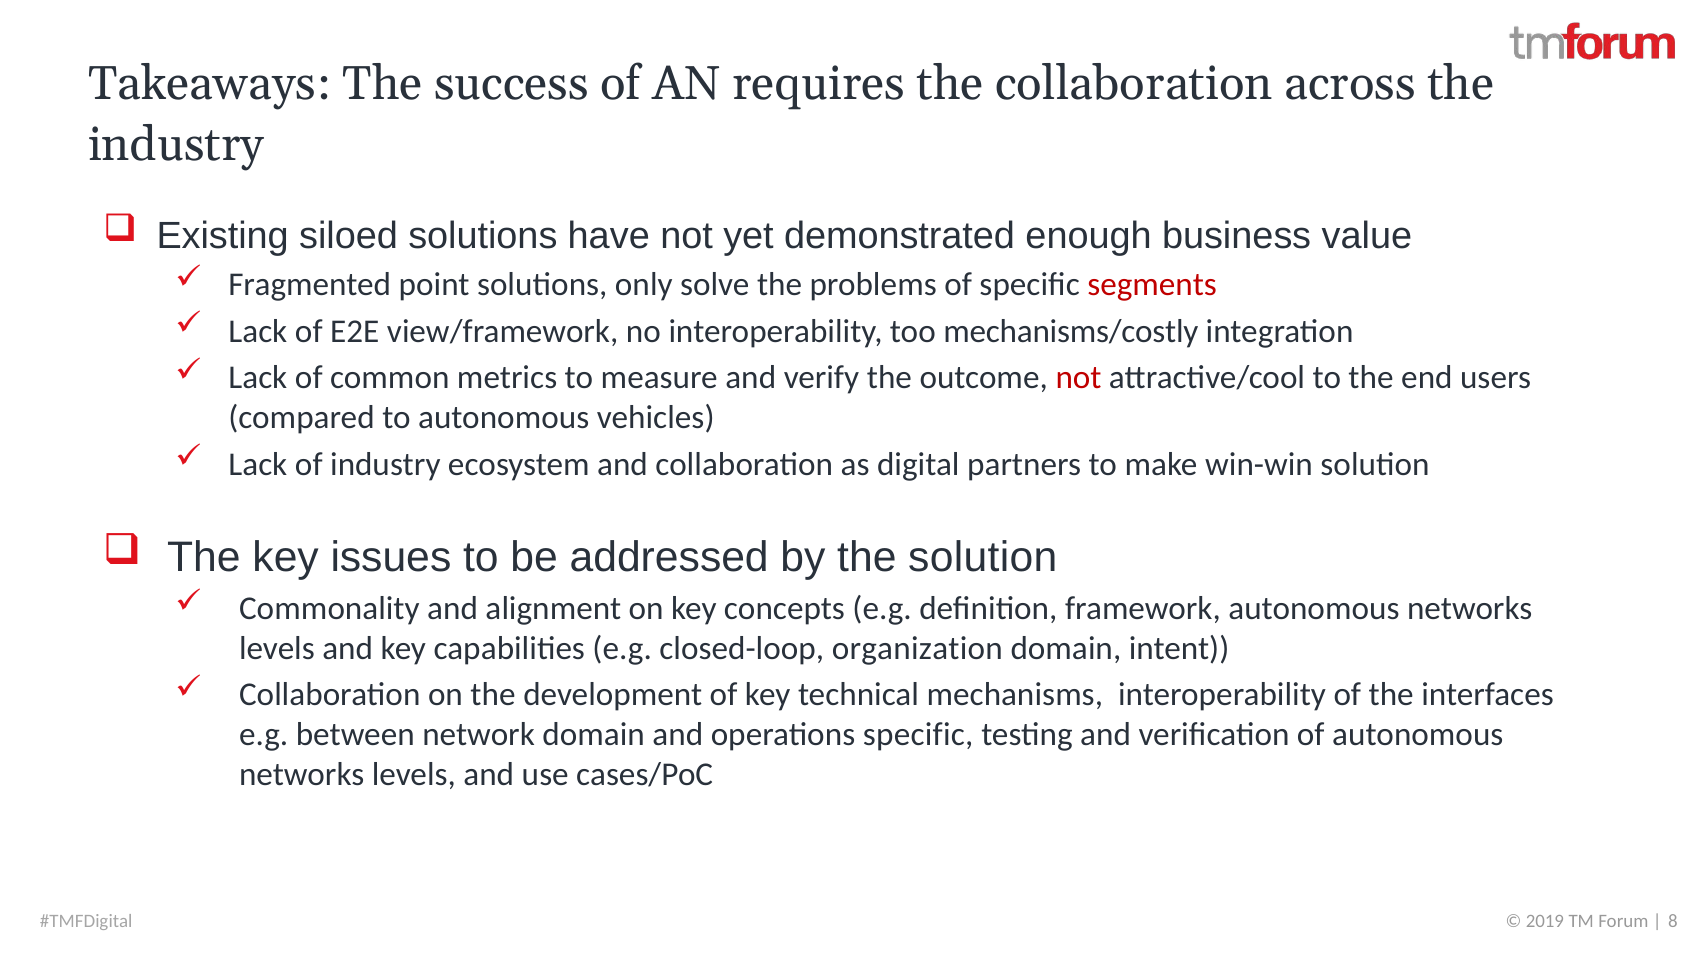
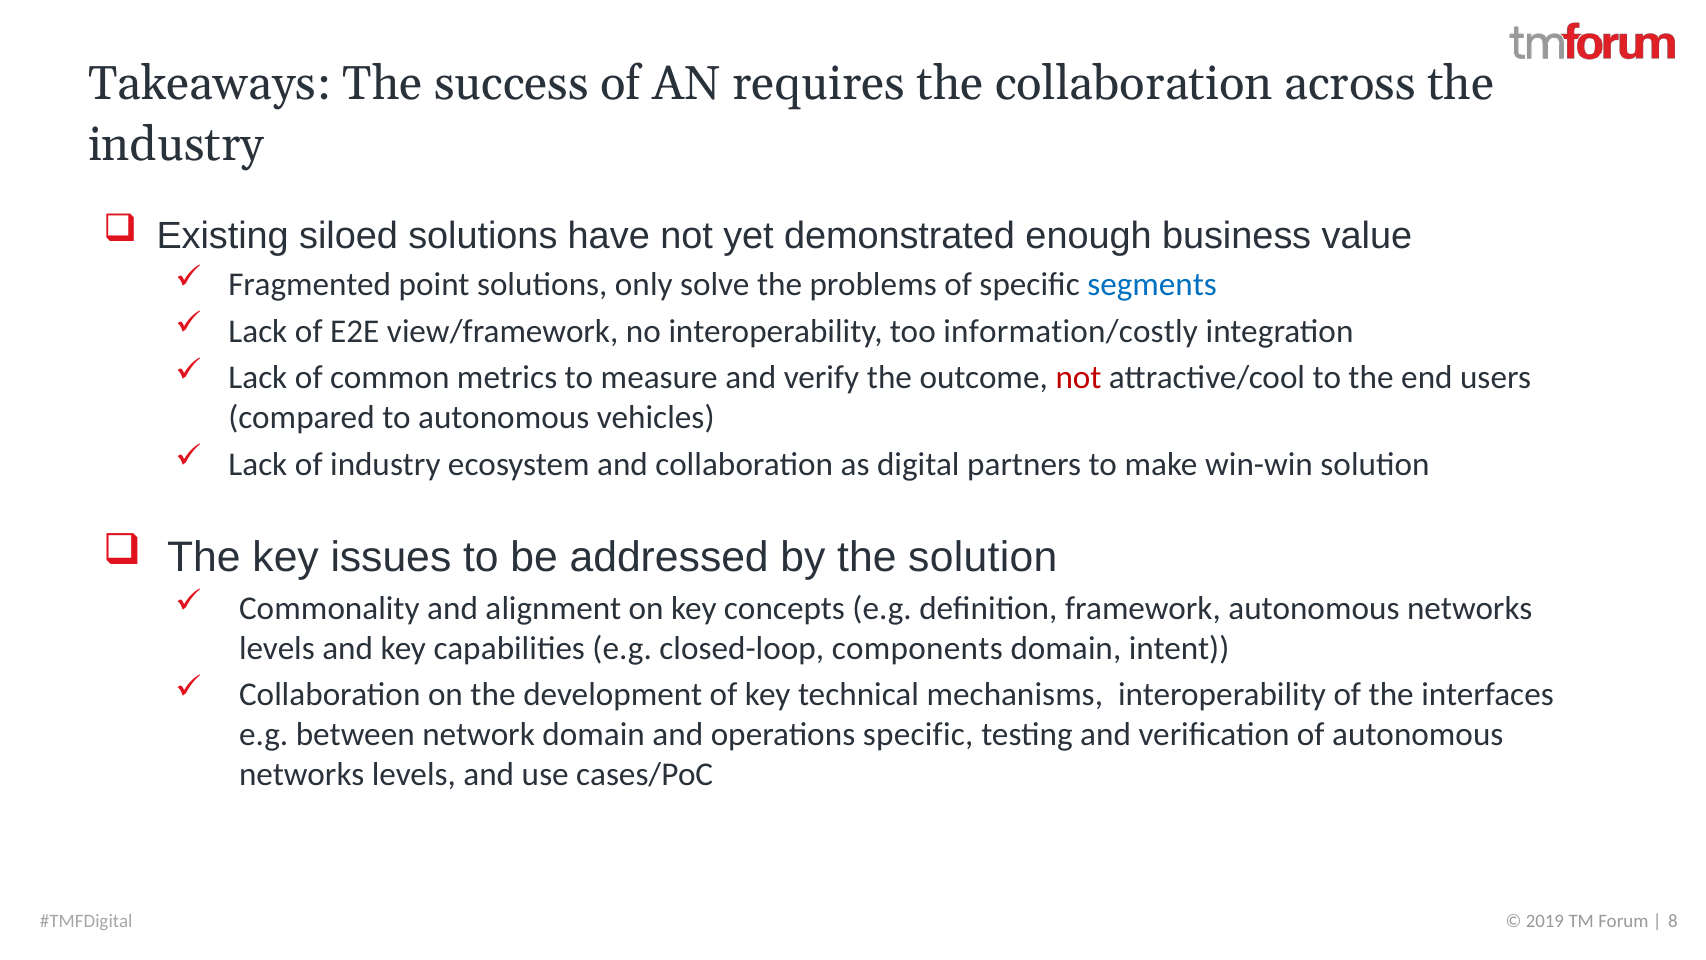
segments colour: red -> blue (1152, 285)
mechanisms/costly: mechanisms/costly -> information/costly (1071, 331)
organization: organization -> components (917, 648)
